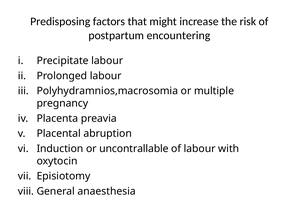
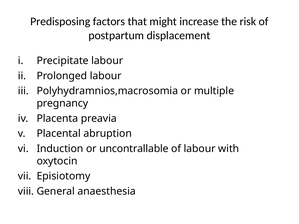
encountering: encountering -> displacement (178, 35)
